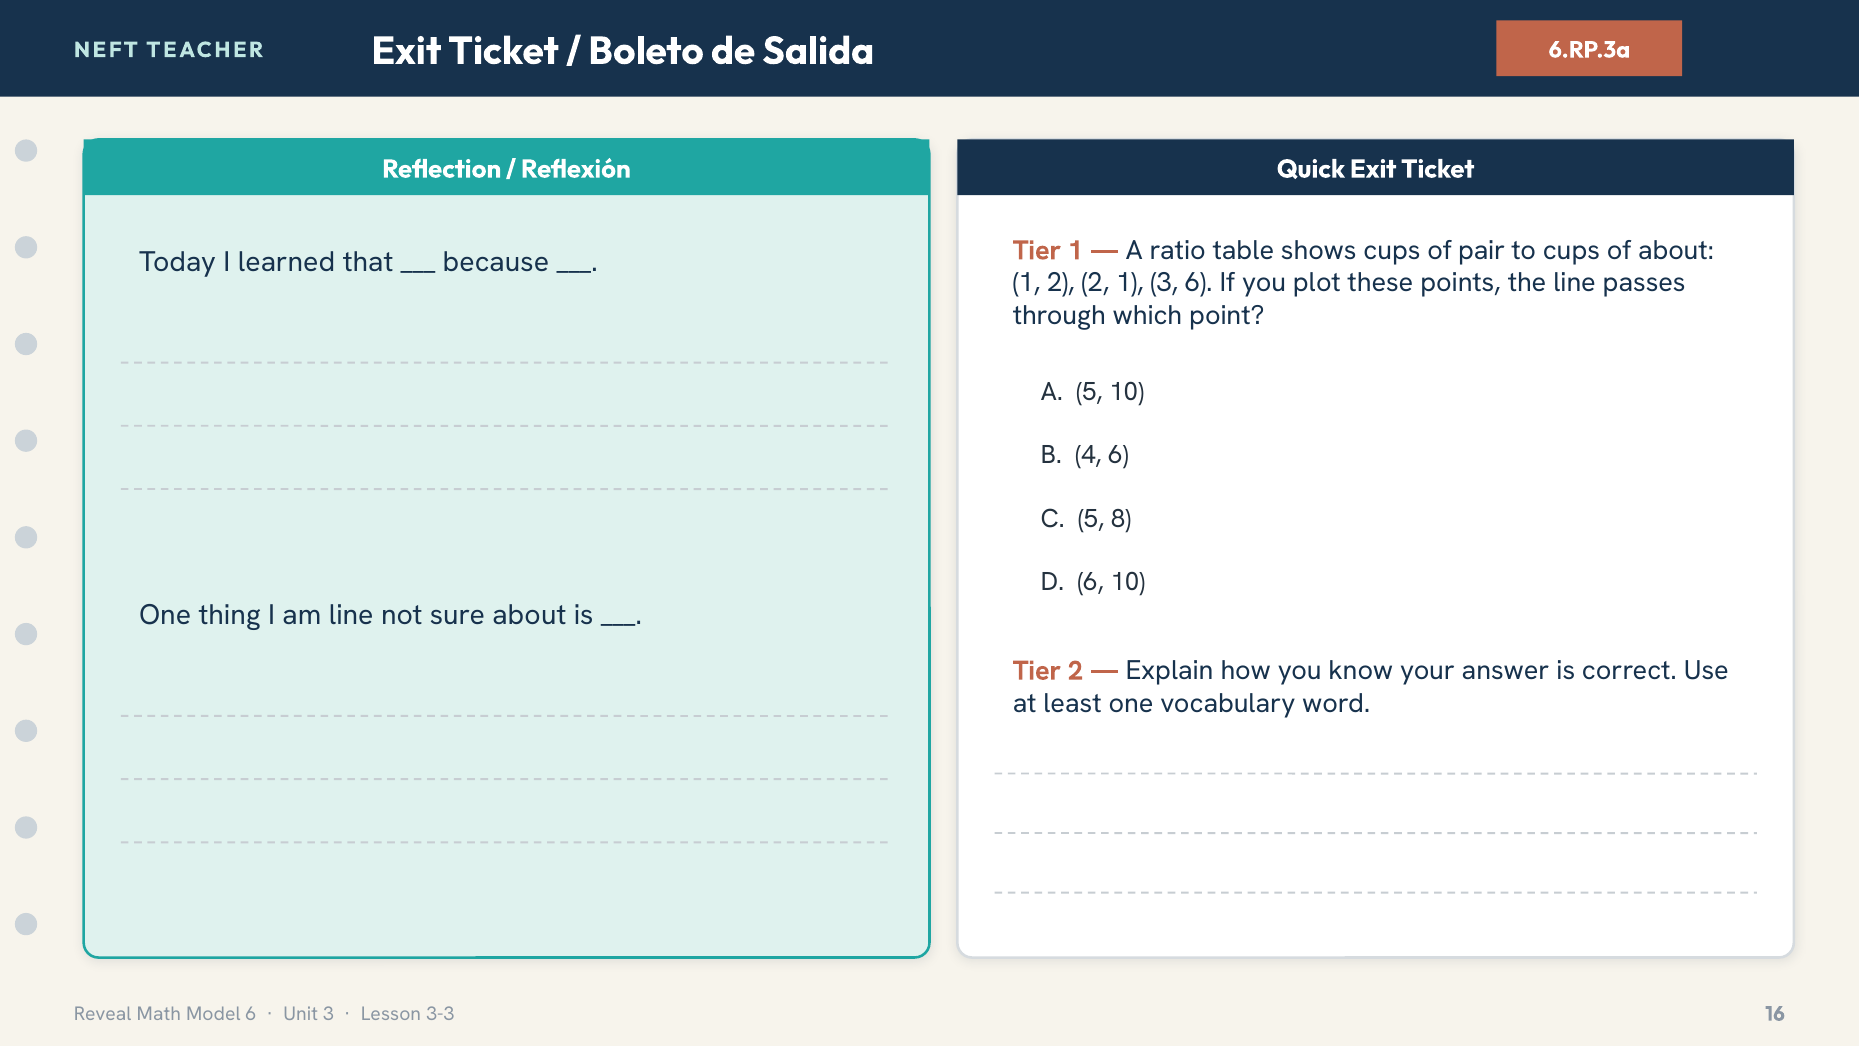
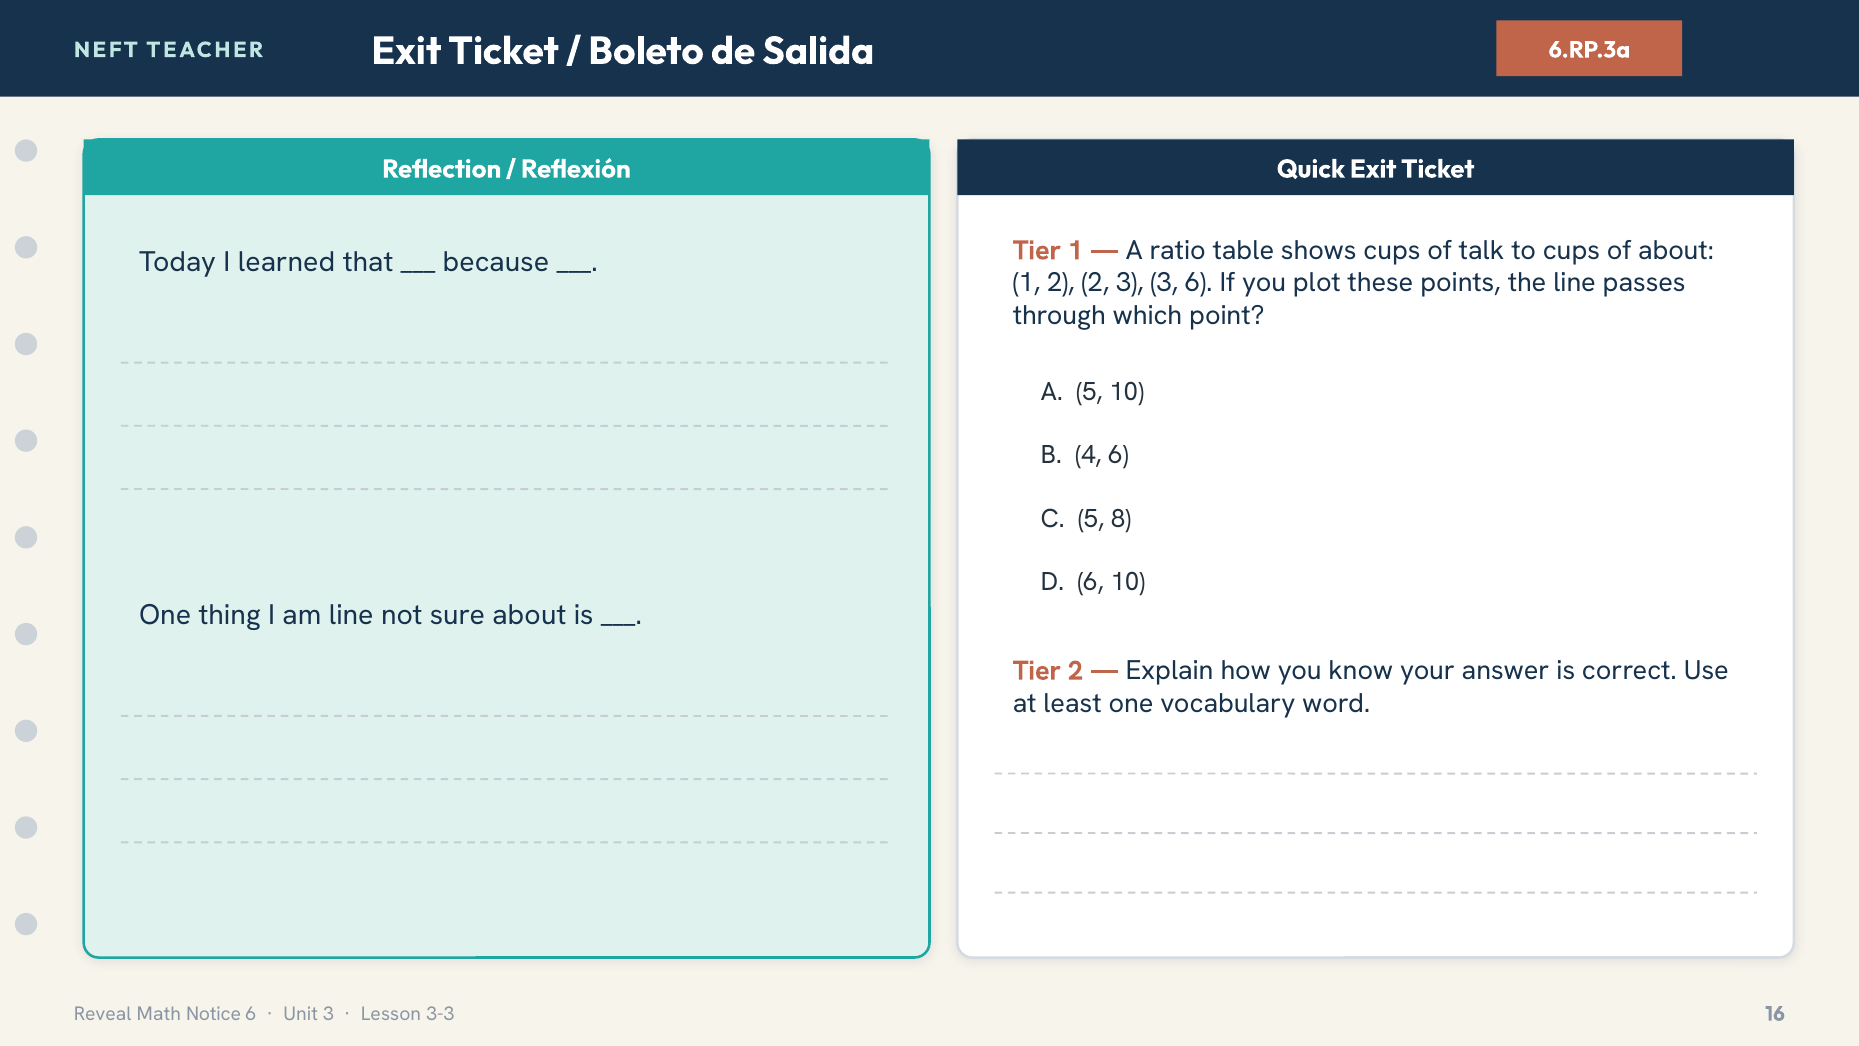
pair: pair -> talk (1482, 250)
2 1: 1 -> 3 (1130, 283)
Model: Model -> Notice (214, 1014)
